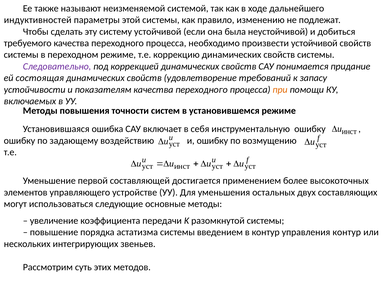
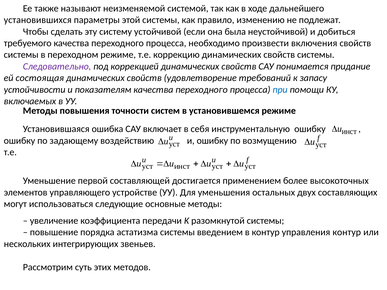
индуктивностей: индуктивностей -> установившихся (38, 20)
произвести устойчивой: устойчивой -> включения (314, 43)
при colour: orange -> blue (280, 90)
